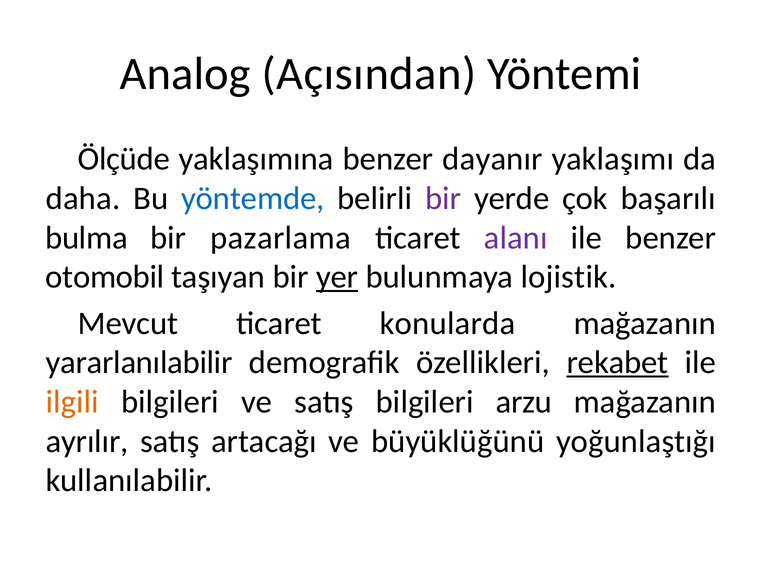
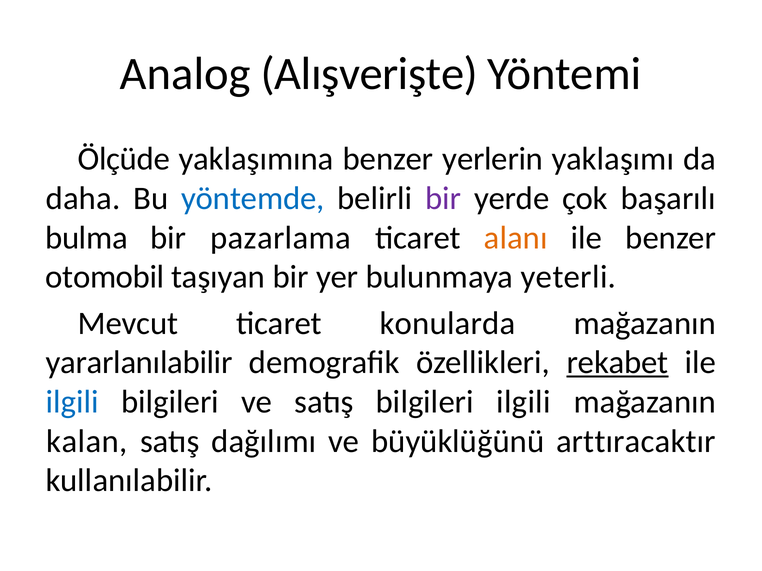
Açısından: Açısından -> Alışverişte (369, 74)
dayanır: dayanır -> yerlerin (493, 159)
alanı colour: purple -> orange (516, 238)
yer underline: present -> none (337, 277)
lojistik: lojistik -> yeterli (568, 277)
ilgili colour: orange -> blue (72, 402)
bilgileri arzu: arzu -> ilgili (524, 402)
ayrılır: ayrılır -> kalan (87, 442)
artacağı: artacağı -> dağılımı (264, 442)
yoğunlaştığı: yoğunlaştığı -> arttıracaktır (636, 442)
